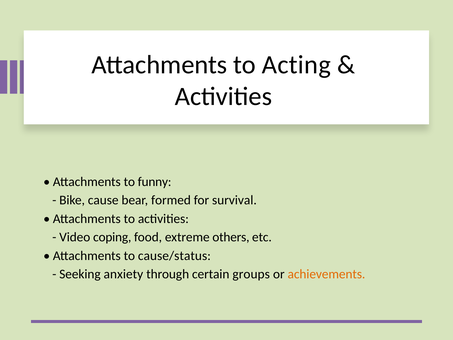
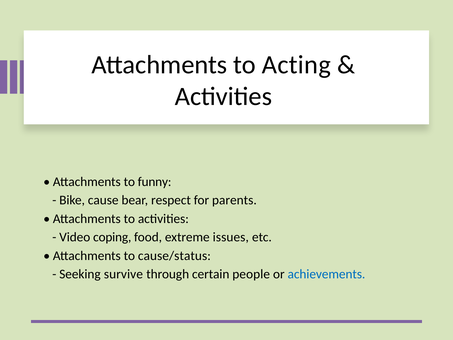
formed: formed -> respect (171, 200)
survival: survival -> parents (234, 200)
others: others -> issues (231, 237)
anxiety: anxiety -> survive (123, 274)
groups: groups -> people (251, 274)
achievements colour: orange -> blue (326, 274)
